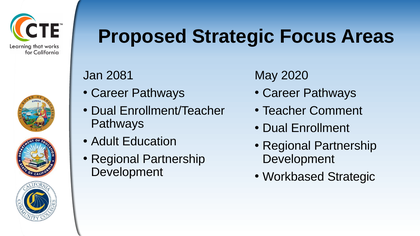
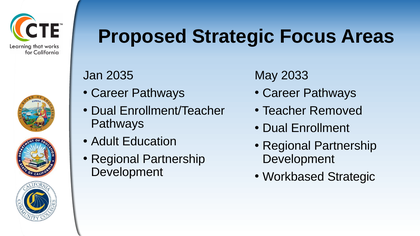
2081: 2081 -> 2035 (120, 76)
2020: 2020 -> 2033 (295, 76)
Comment: Comment -> Removed (336, 111)
